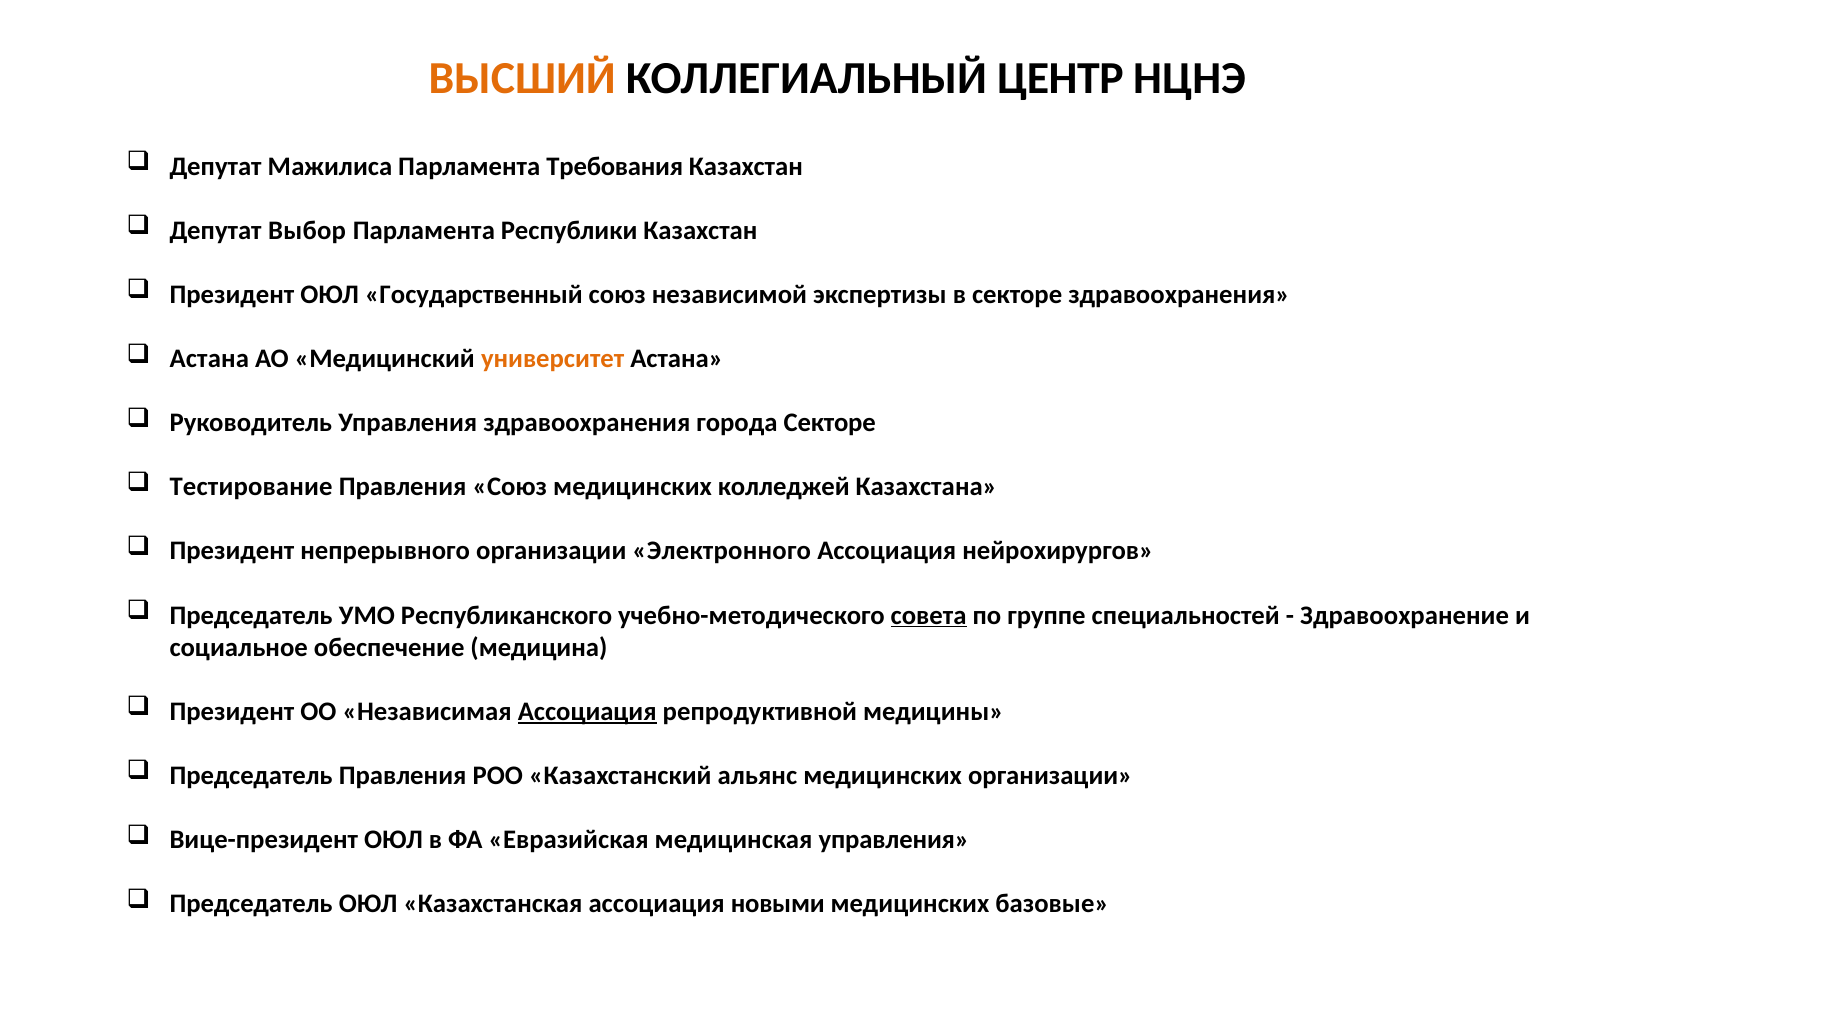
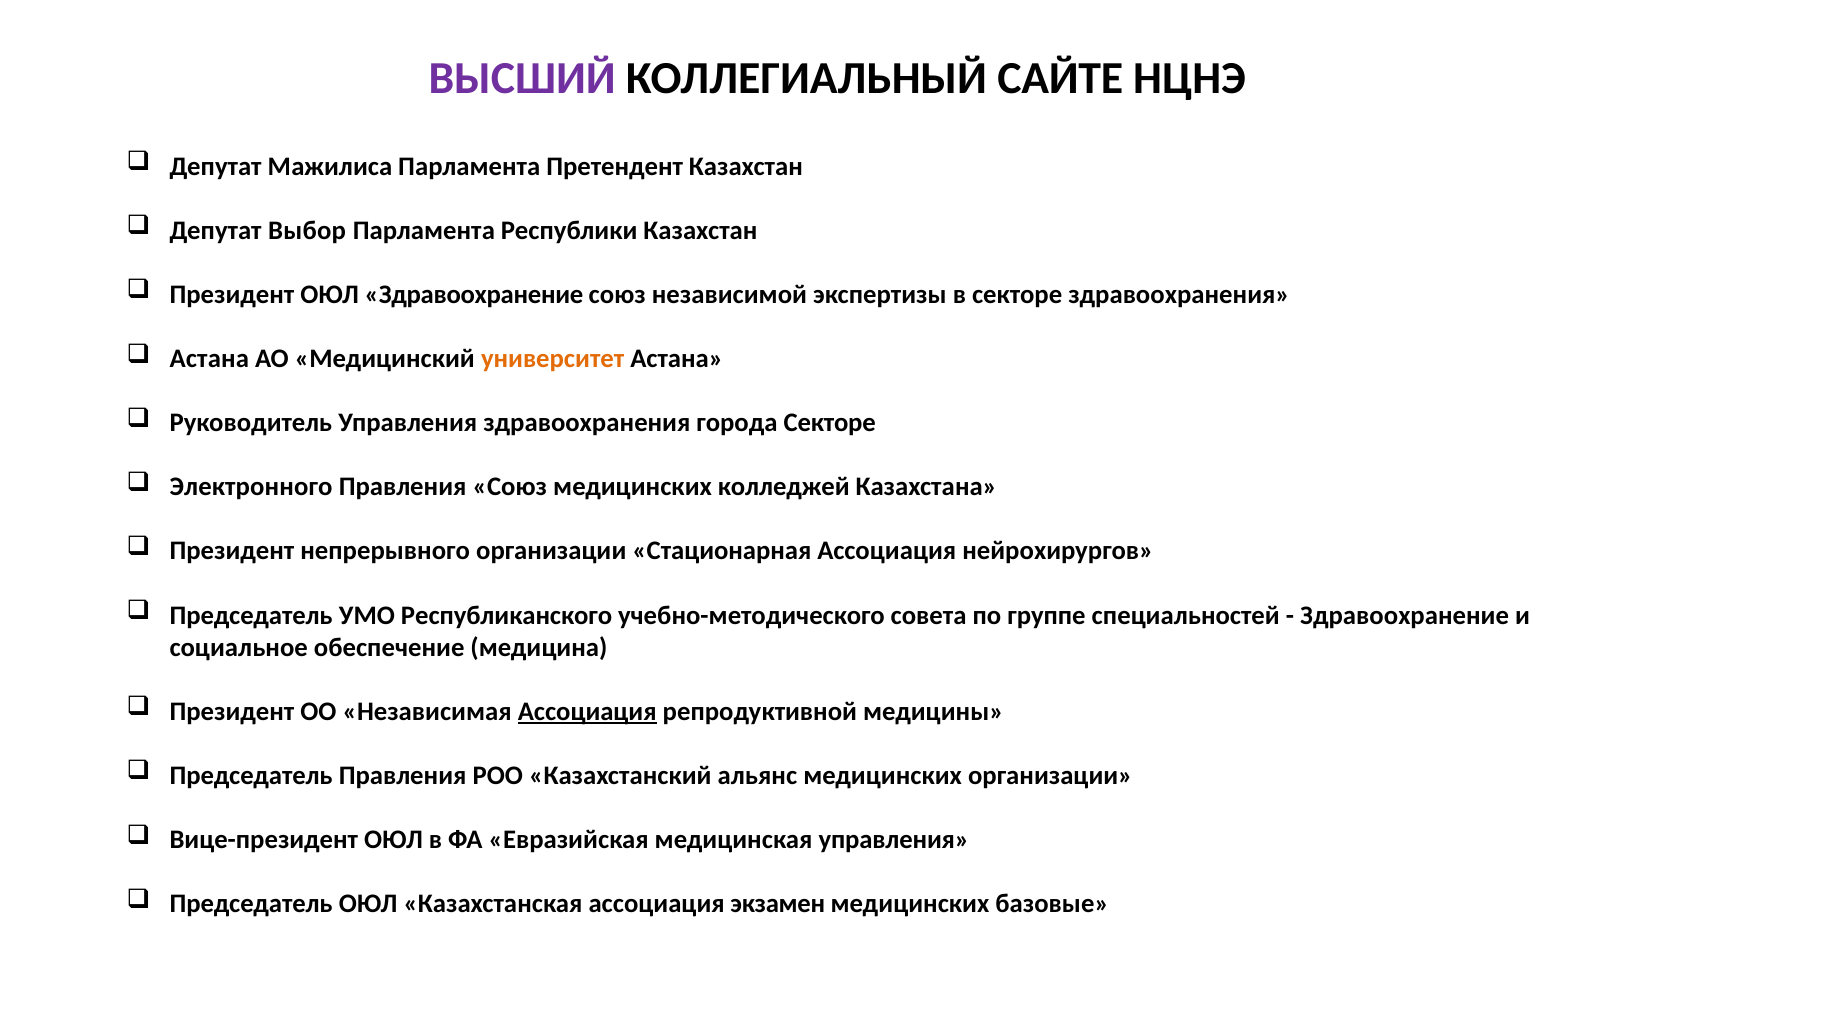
ВЫСШИЙ colour: orange -> purple (522, 78)
ЦЕНТР: ЦЕНТР -> САЙТЕ (1060, 78)
Требования: Требования -> Претендент (615, 166)
ОЮЛ Государственный: Государственный -> Здравоохранение (474, 295)
Тестирование: Тестирование -> Электронного (251, 487)
Электронного: Электронного -> Стационарная (722, 551)
совета underline: present -> none (929, 615)
новыми: новыми -> экзамен (778, 904)
